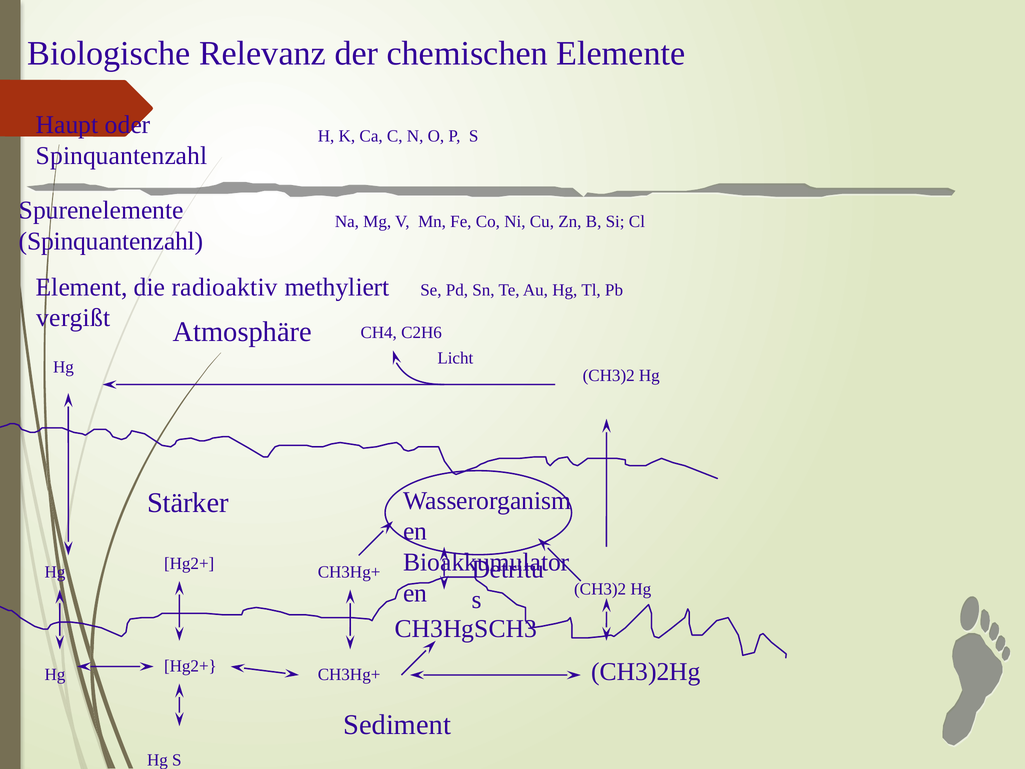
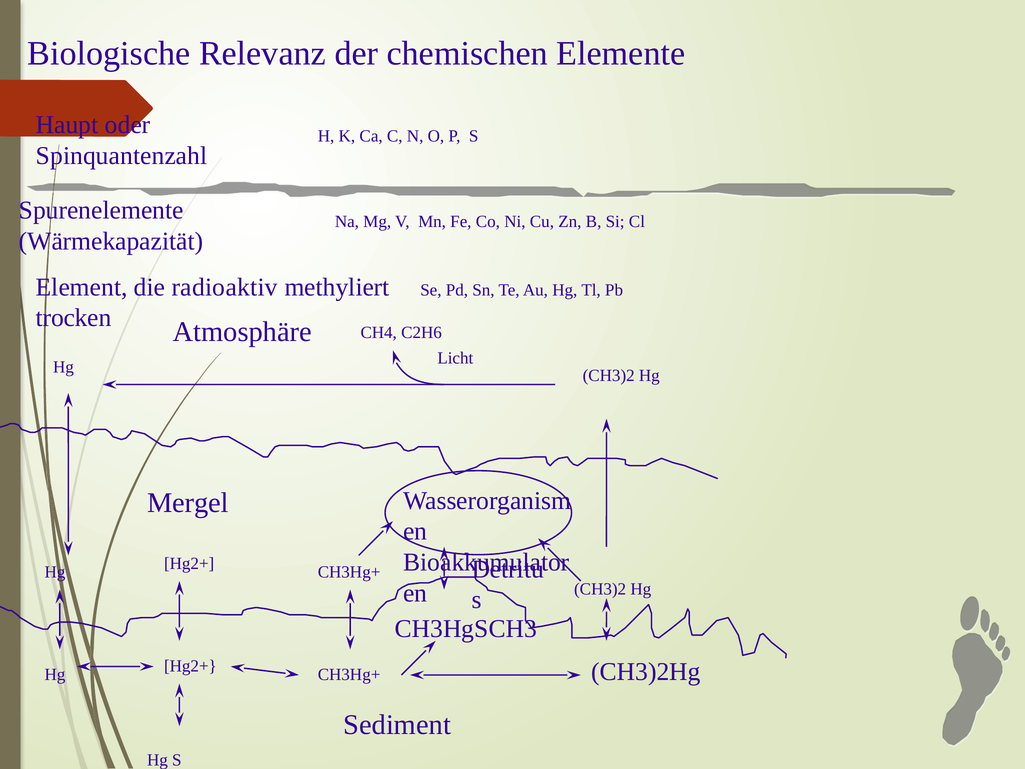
Spinquantenzahl: Spinquantenzahl -> Wärmekapazität (111, 241)
vergißt: vergißt -> trocken (74, 318)
Stärker: Stärker -> Mergel (188, 503)
